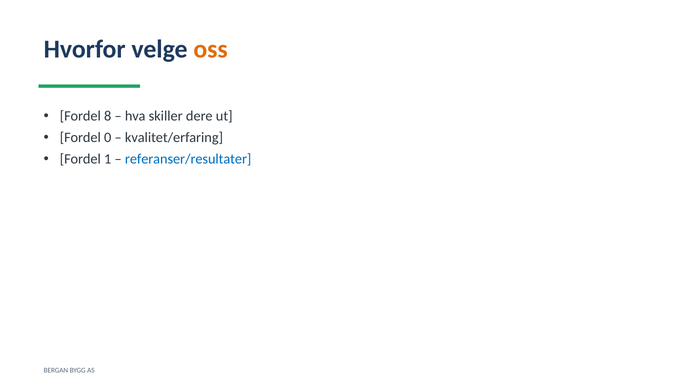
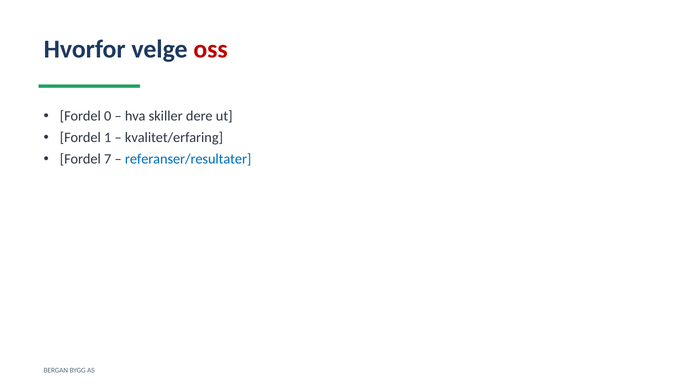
oss colour: orange -> red (211, 49)
8: 8 -> 0 (108, 116)
0: 0 -> 1 (108, 138)
1: 1 -> 7 (108, 159)
